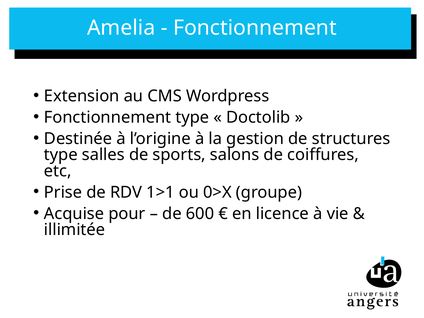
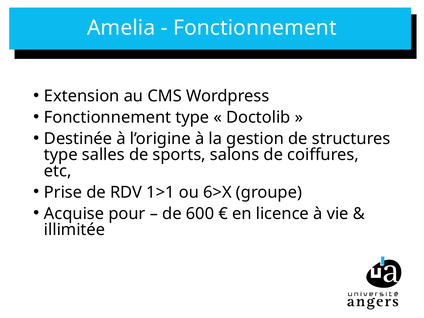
0>X: 0>X -> 6>X (217, 192)
